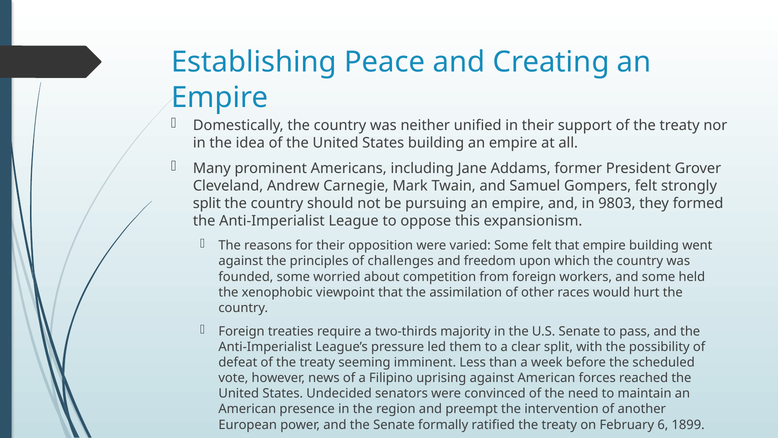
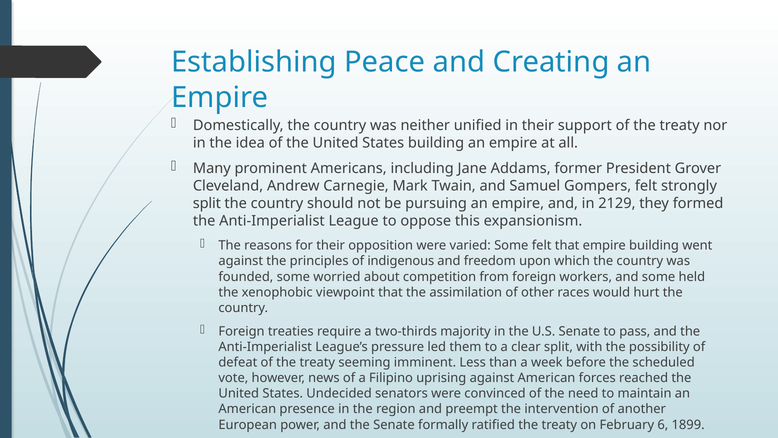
9803: 9803 -> 2129 (617, 203)
challenges: challenges -> indigenous (401, 261)
